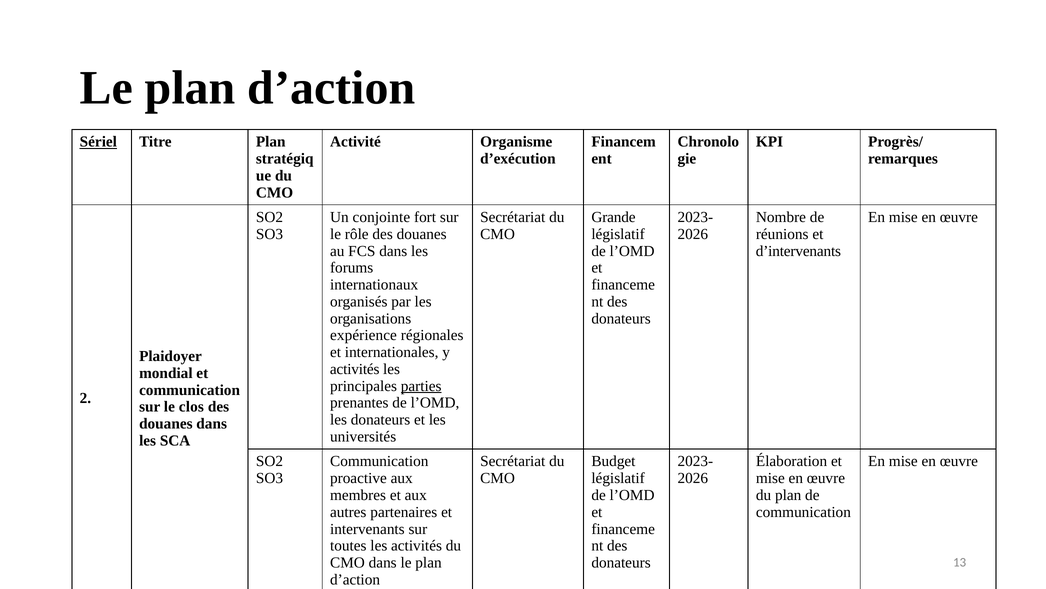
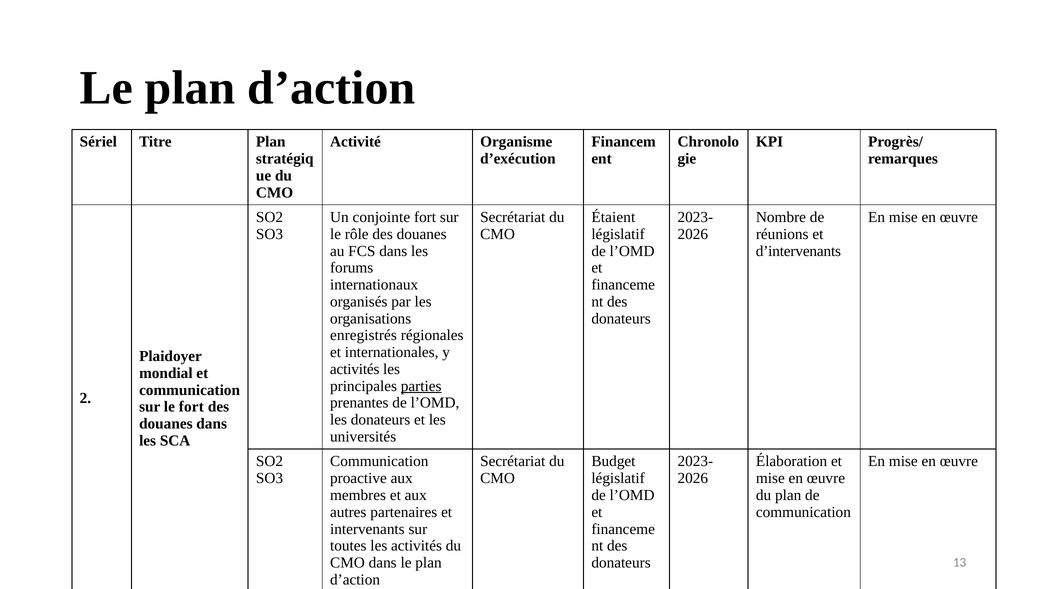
Sériel underline: present -> none (98, 142)
Grande: Grande -> Étaient (613, 217)
expérience: expérience -> enregistrés (363, 335)
le clos: clos -> fort (191, 406)
